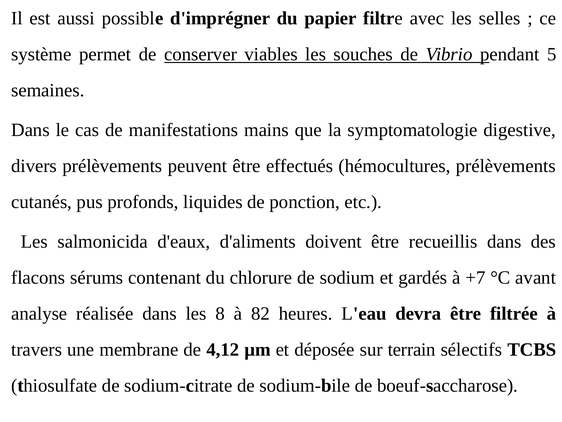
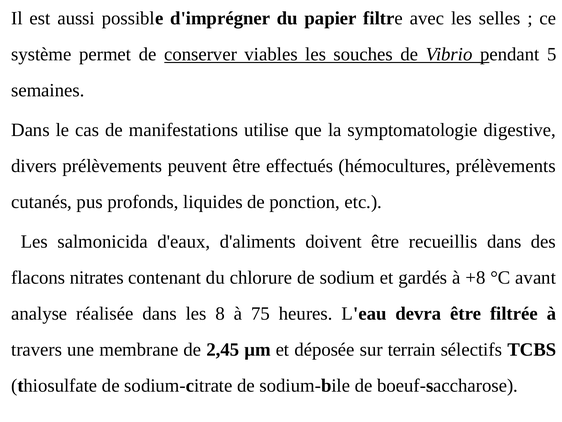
mains: mains -> utilise (267, 130)
sérums: sérums -> nitrates (97, 277)
+7: +7 -> +8 (475, 277)
82: 82 -> 75 (261, 313)
4,12: 4,12 -> 2,45 (223, 349)
